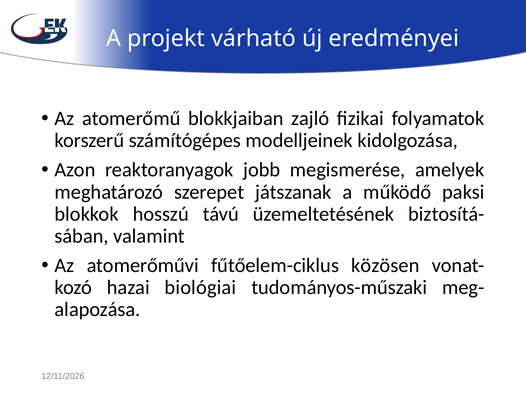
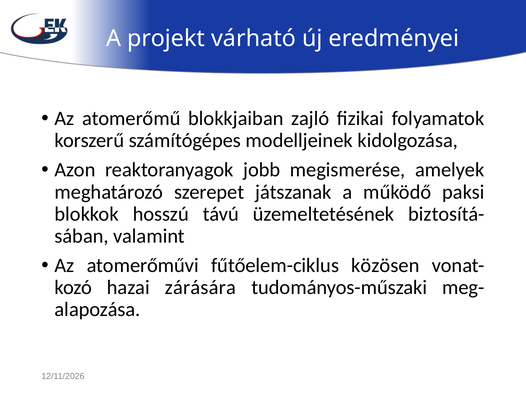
biológiai: biológiai -> zárására (200, 288)
